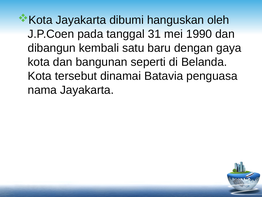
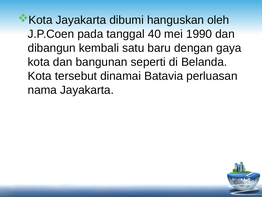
31: 31 -> 40 (154, 34)
penguasa: penguasa -> perluasan (212, 76)
